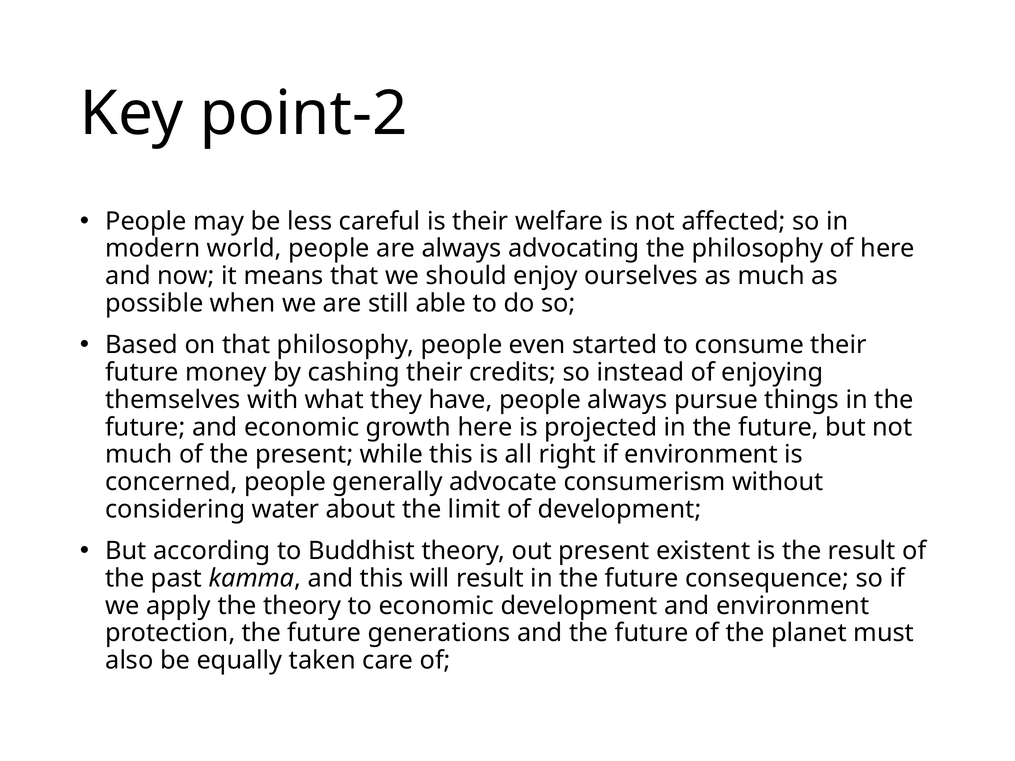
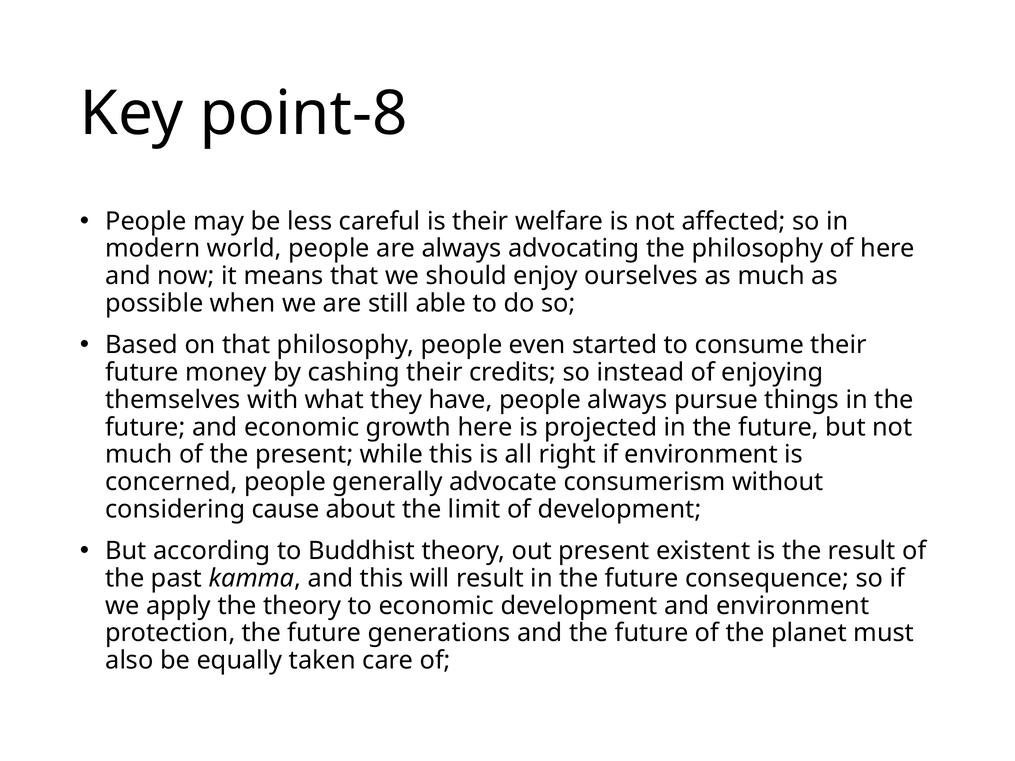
point-2: point-2 -> point-8 (304, 114)
water: water -> cause (286, 510)
